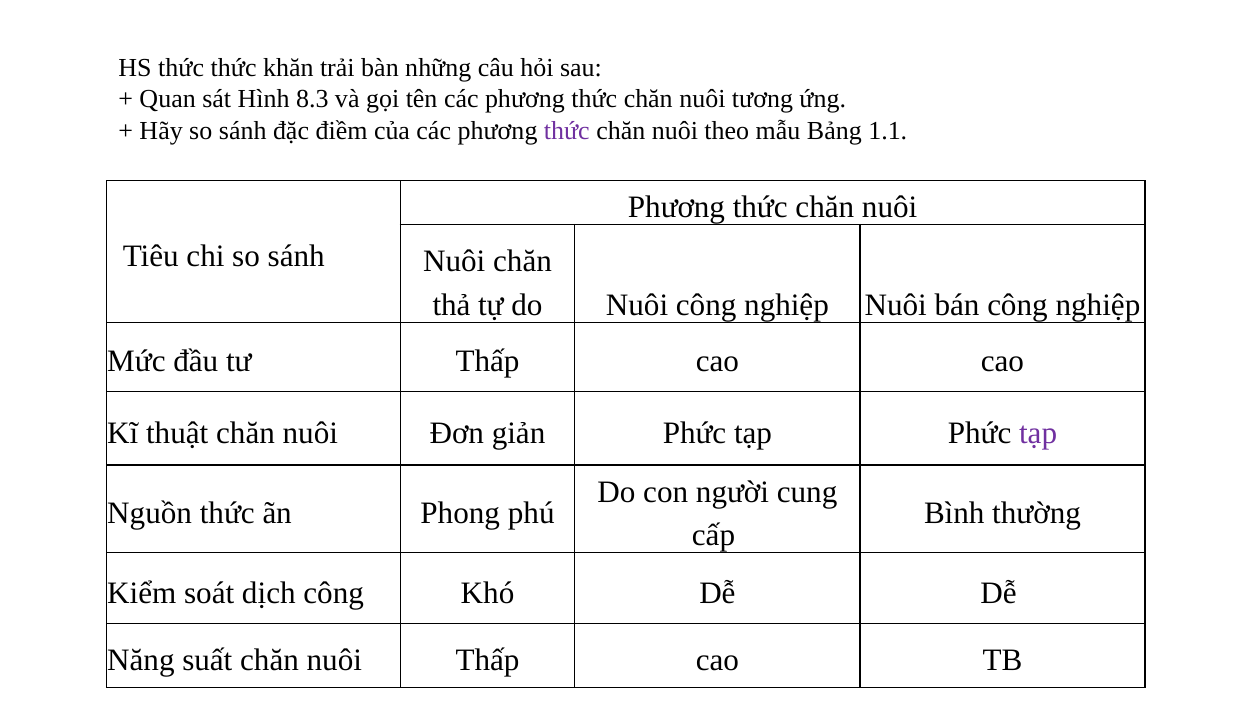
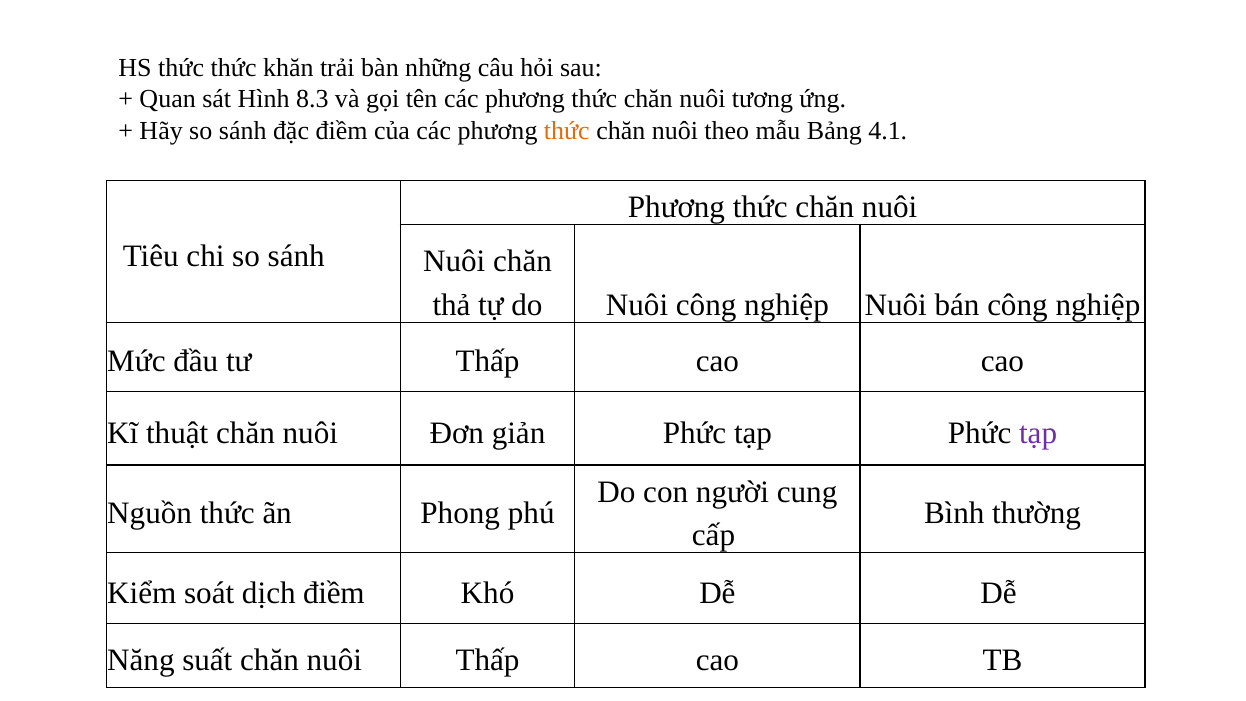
thức colour: purple -> orange (567, 130)
1.1: 1.1 -> 4.1 (888, 130)
dịch công: công -> điềm (334, 593)
